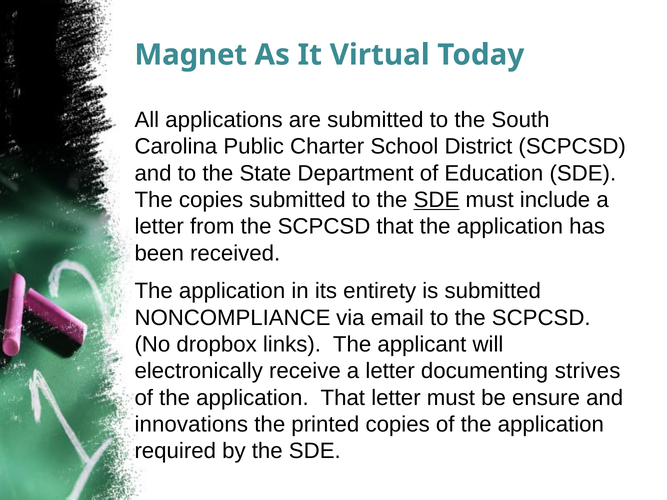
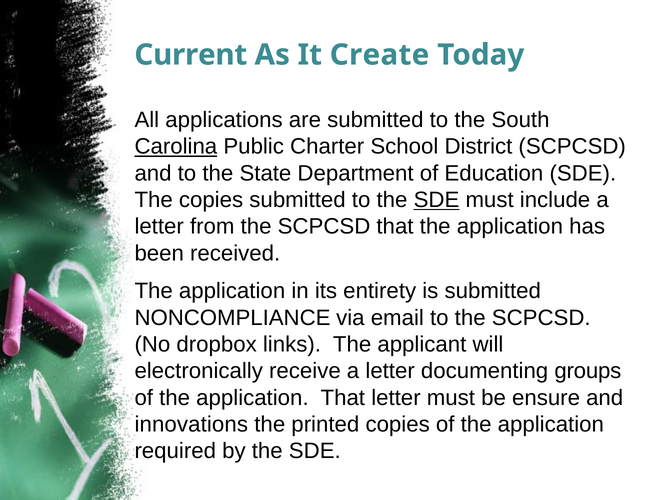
Magnet: Magnet -> Current (191, 55)
Virtual: Virtual -> Create (379, 55)
Carolina underline: none -> present (176, 147)
strives: strives -> groups (588, 371)
